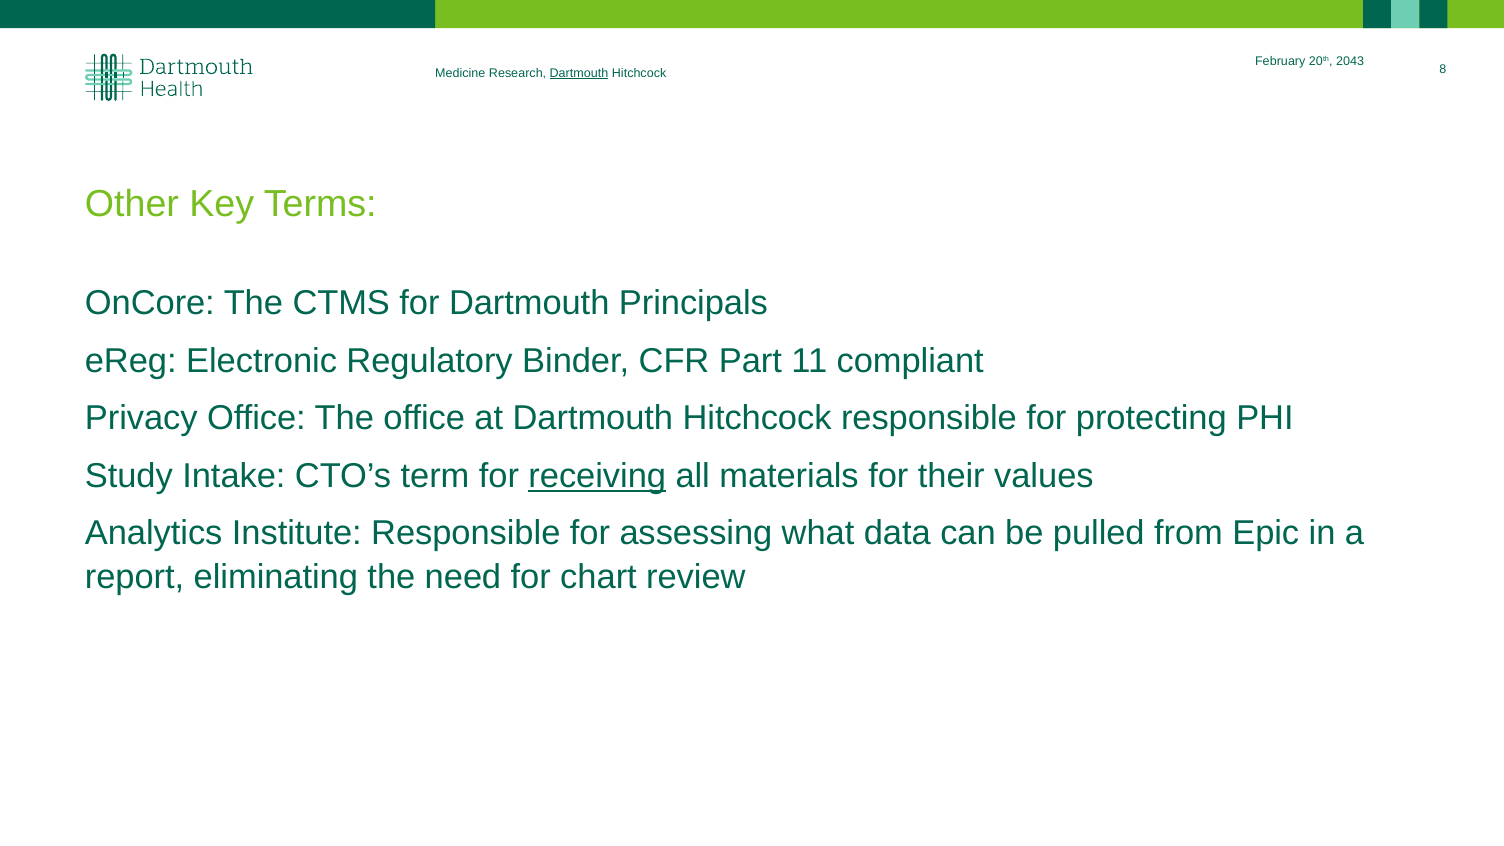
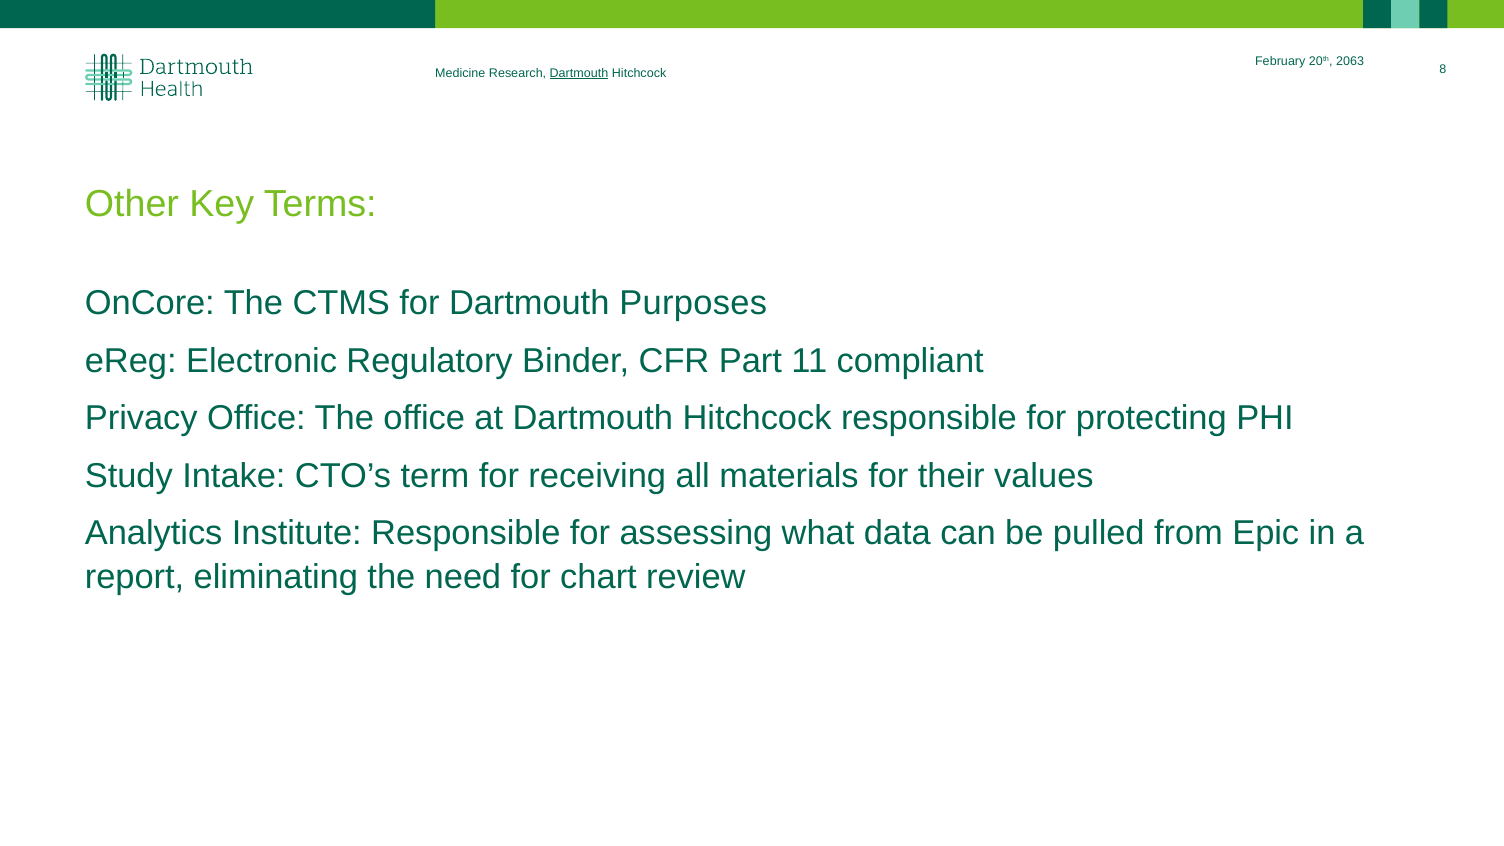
2043: 2043 -> 2063 (1350, 62)
Principals: Principals -> Purposes (693, 303)
receiving underline: present -> none (597, 476)
